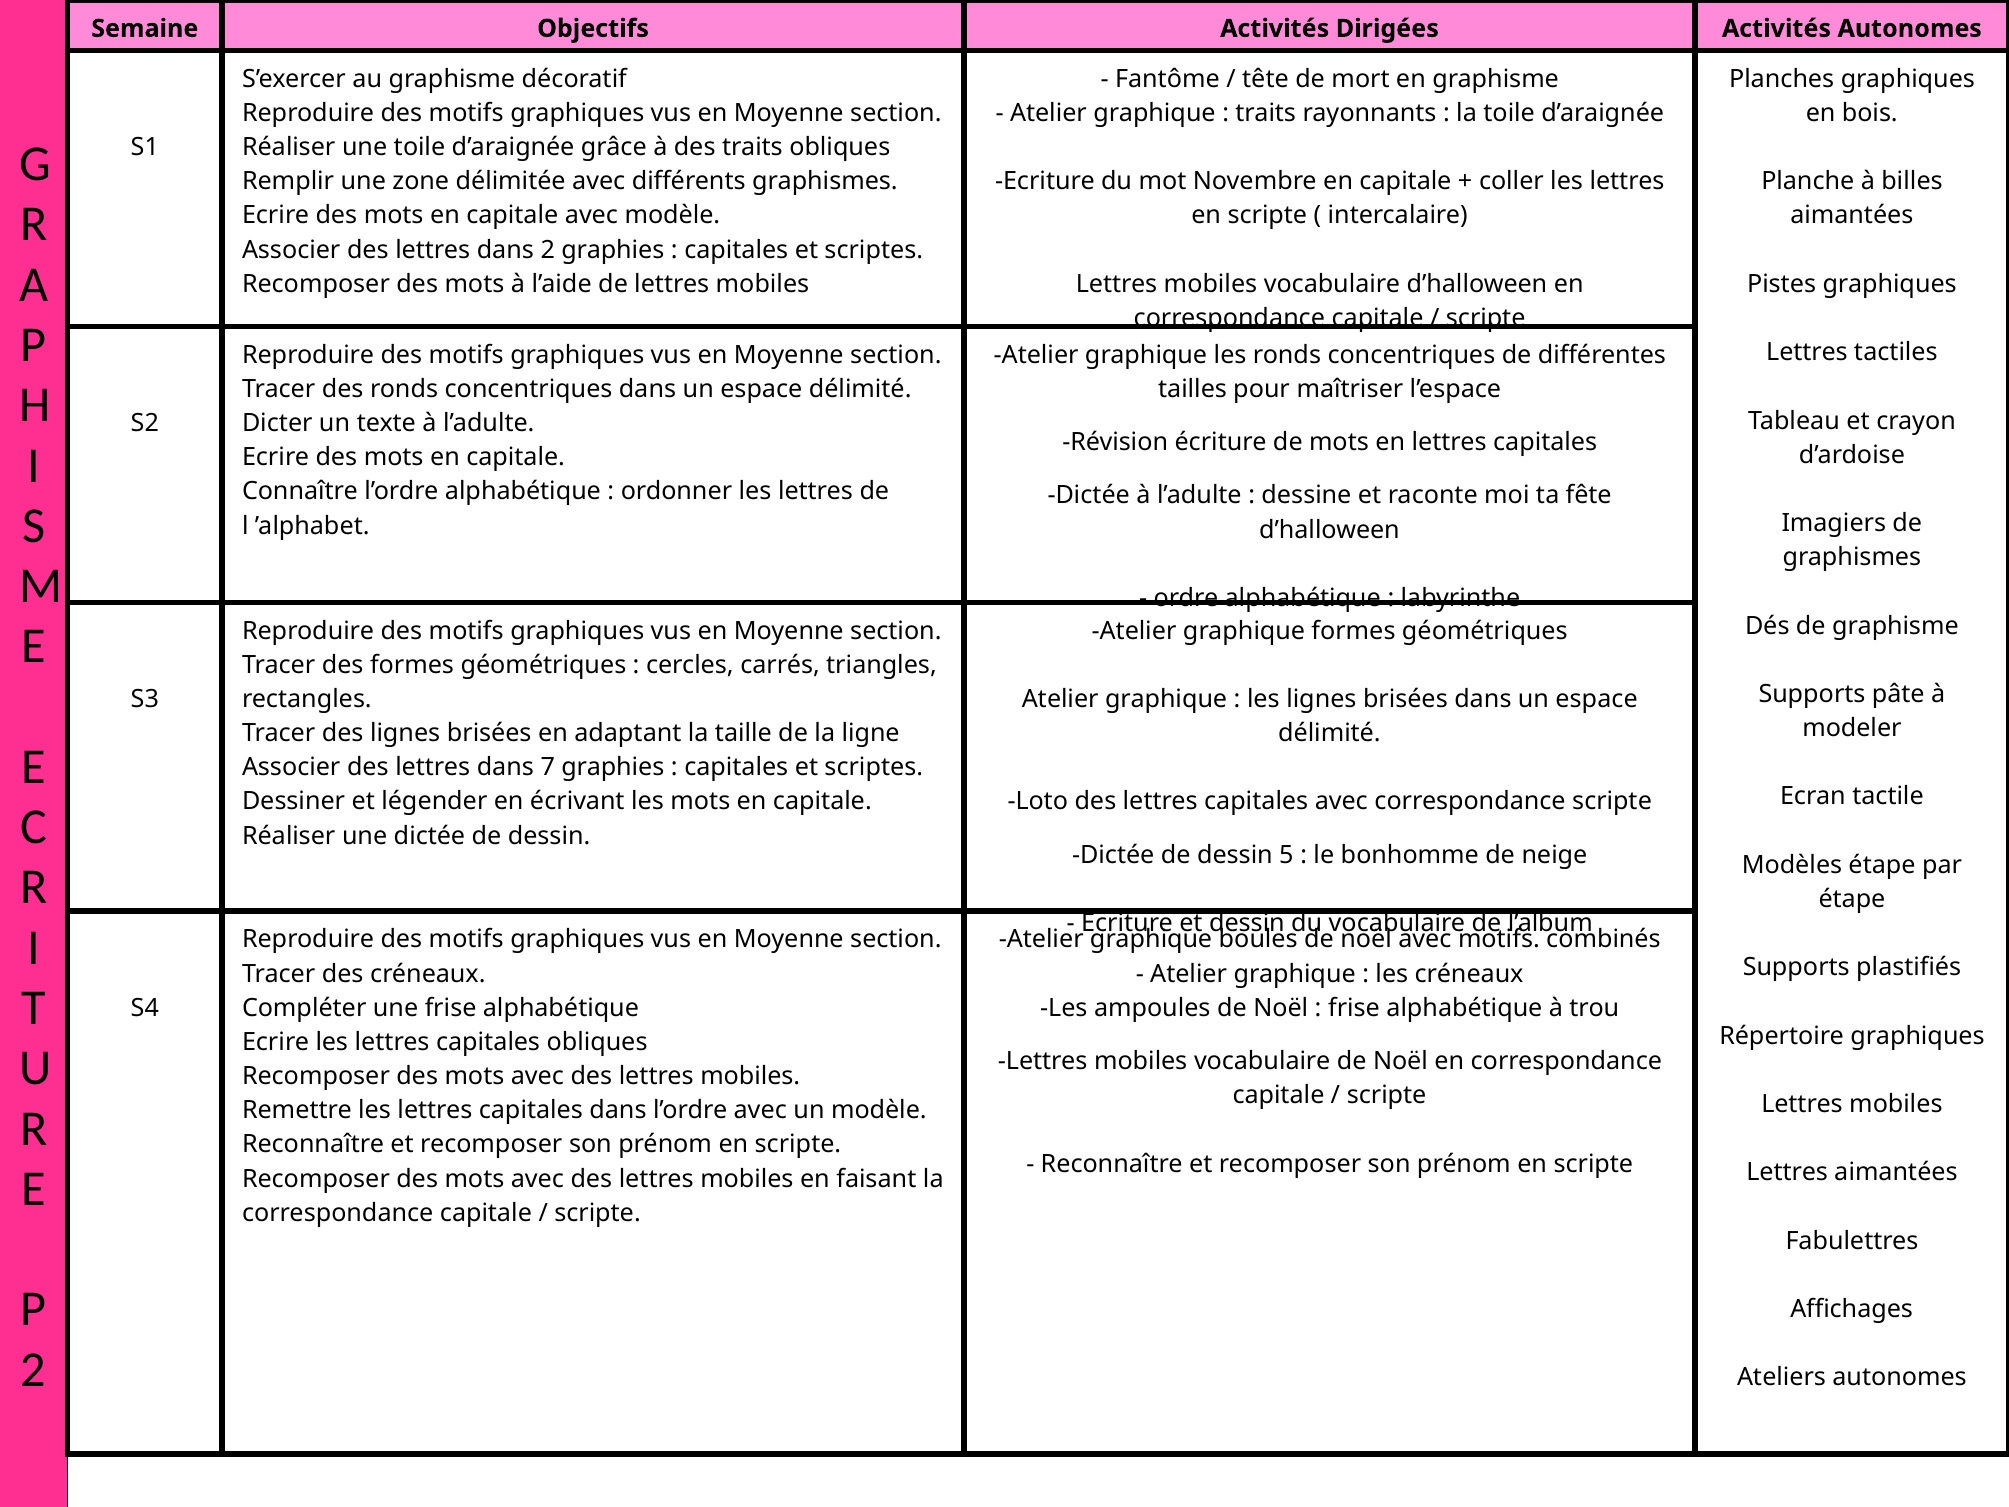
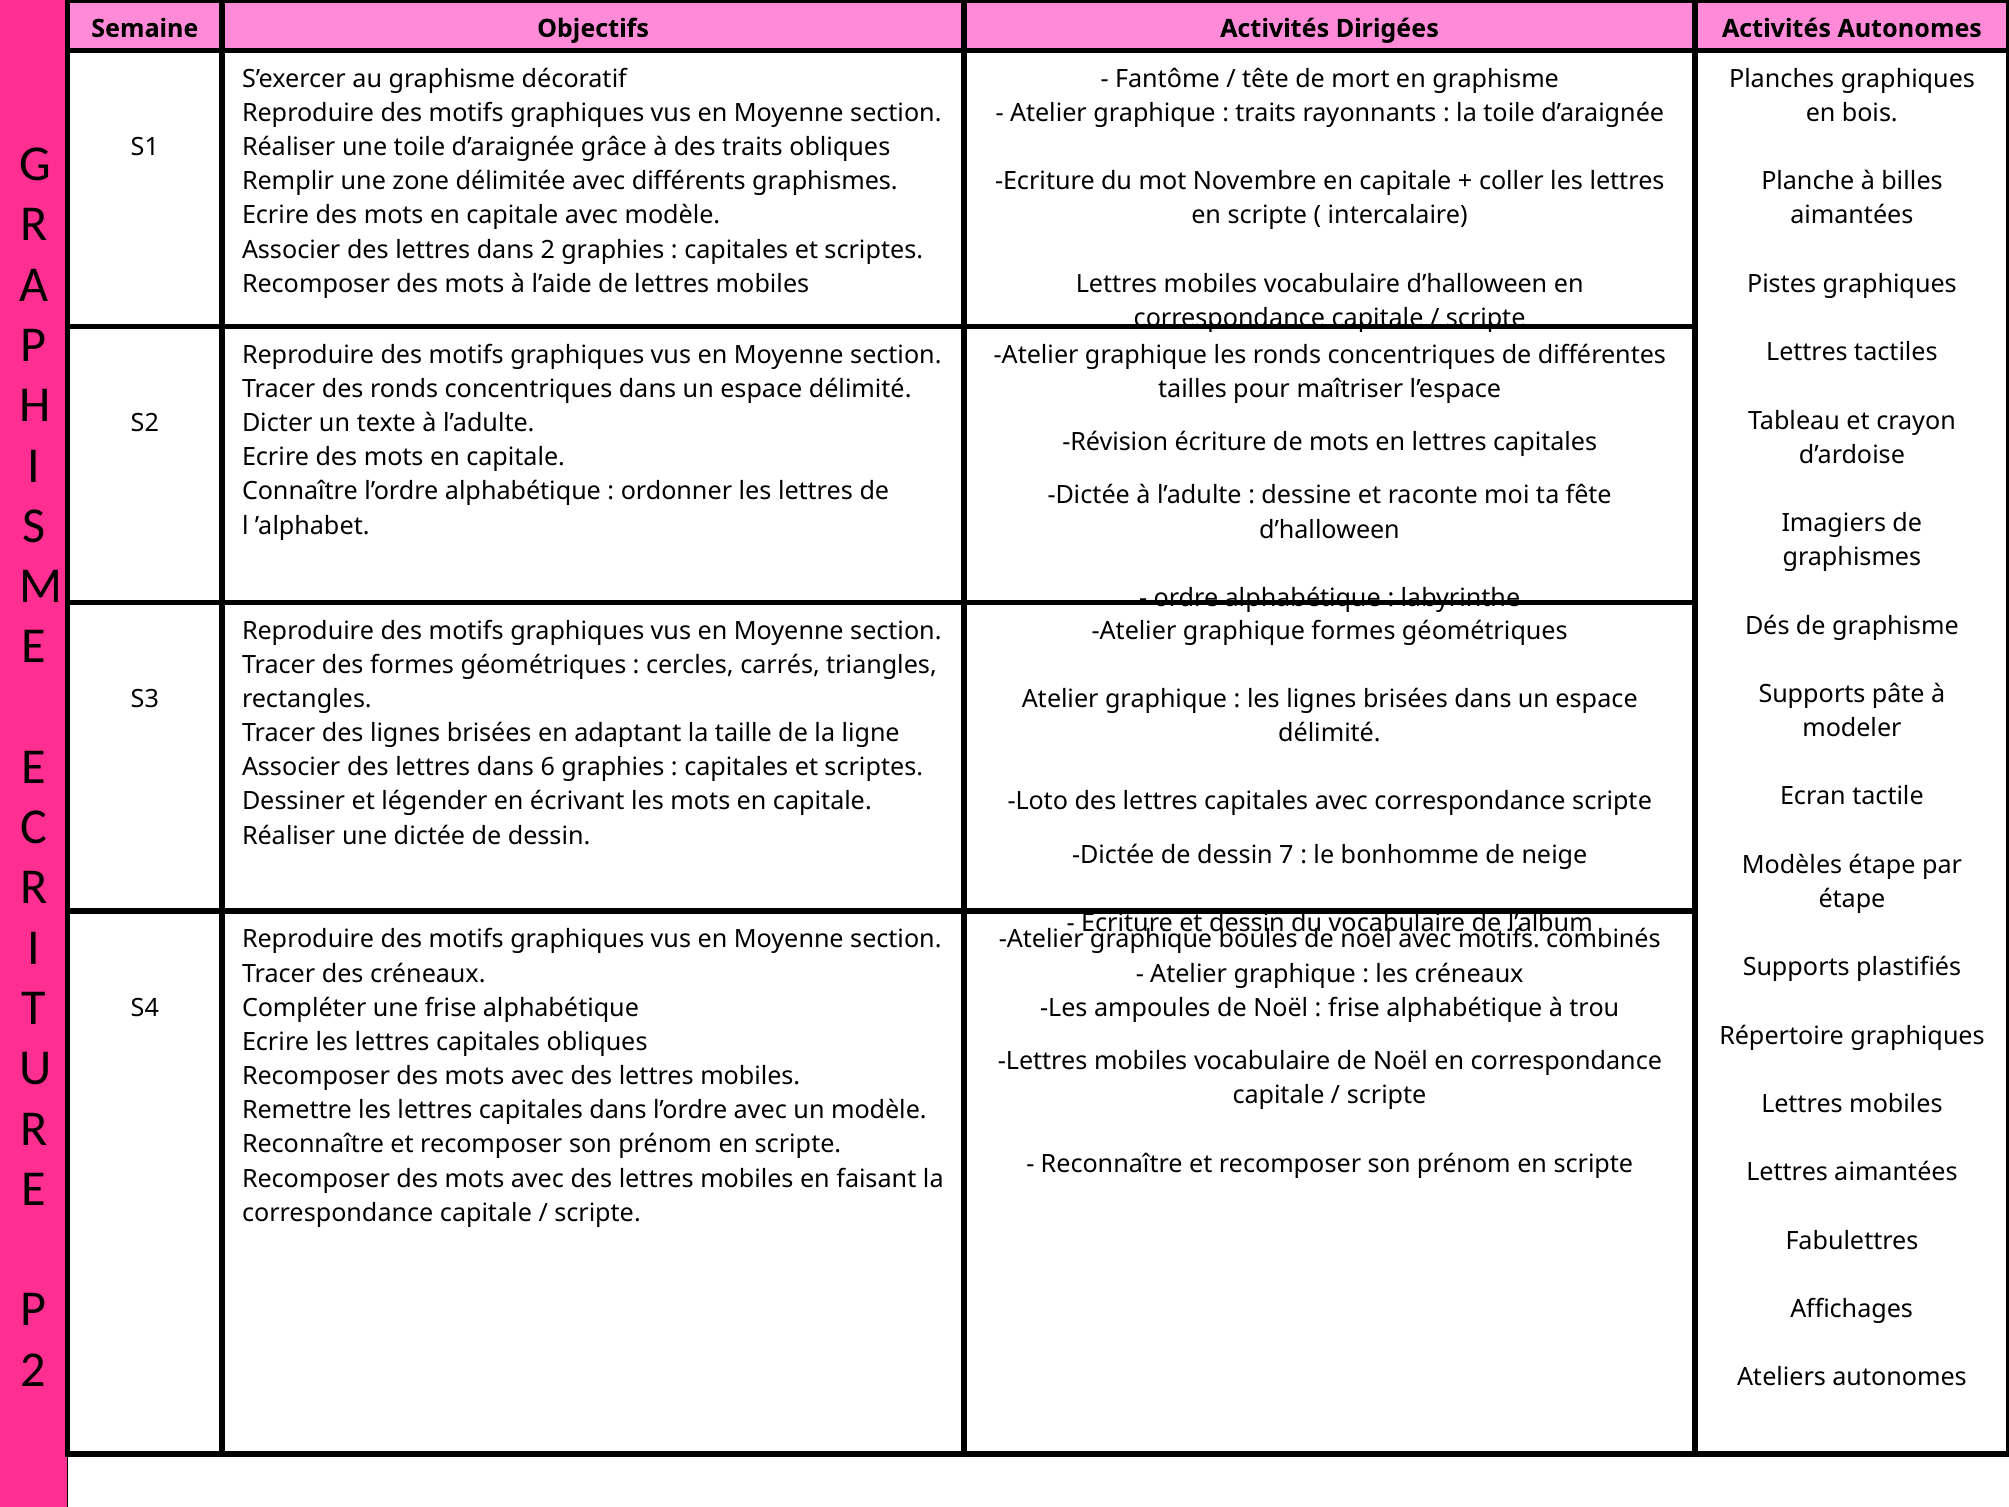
7: 7 -> 6 (548, 767)
5: 5 -> 7 (1286, 855)
